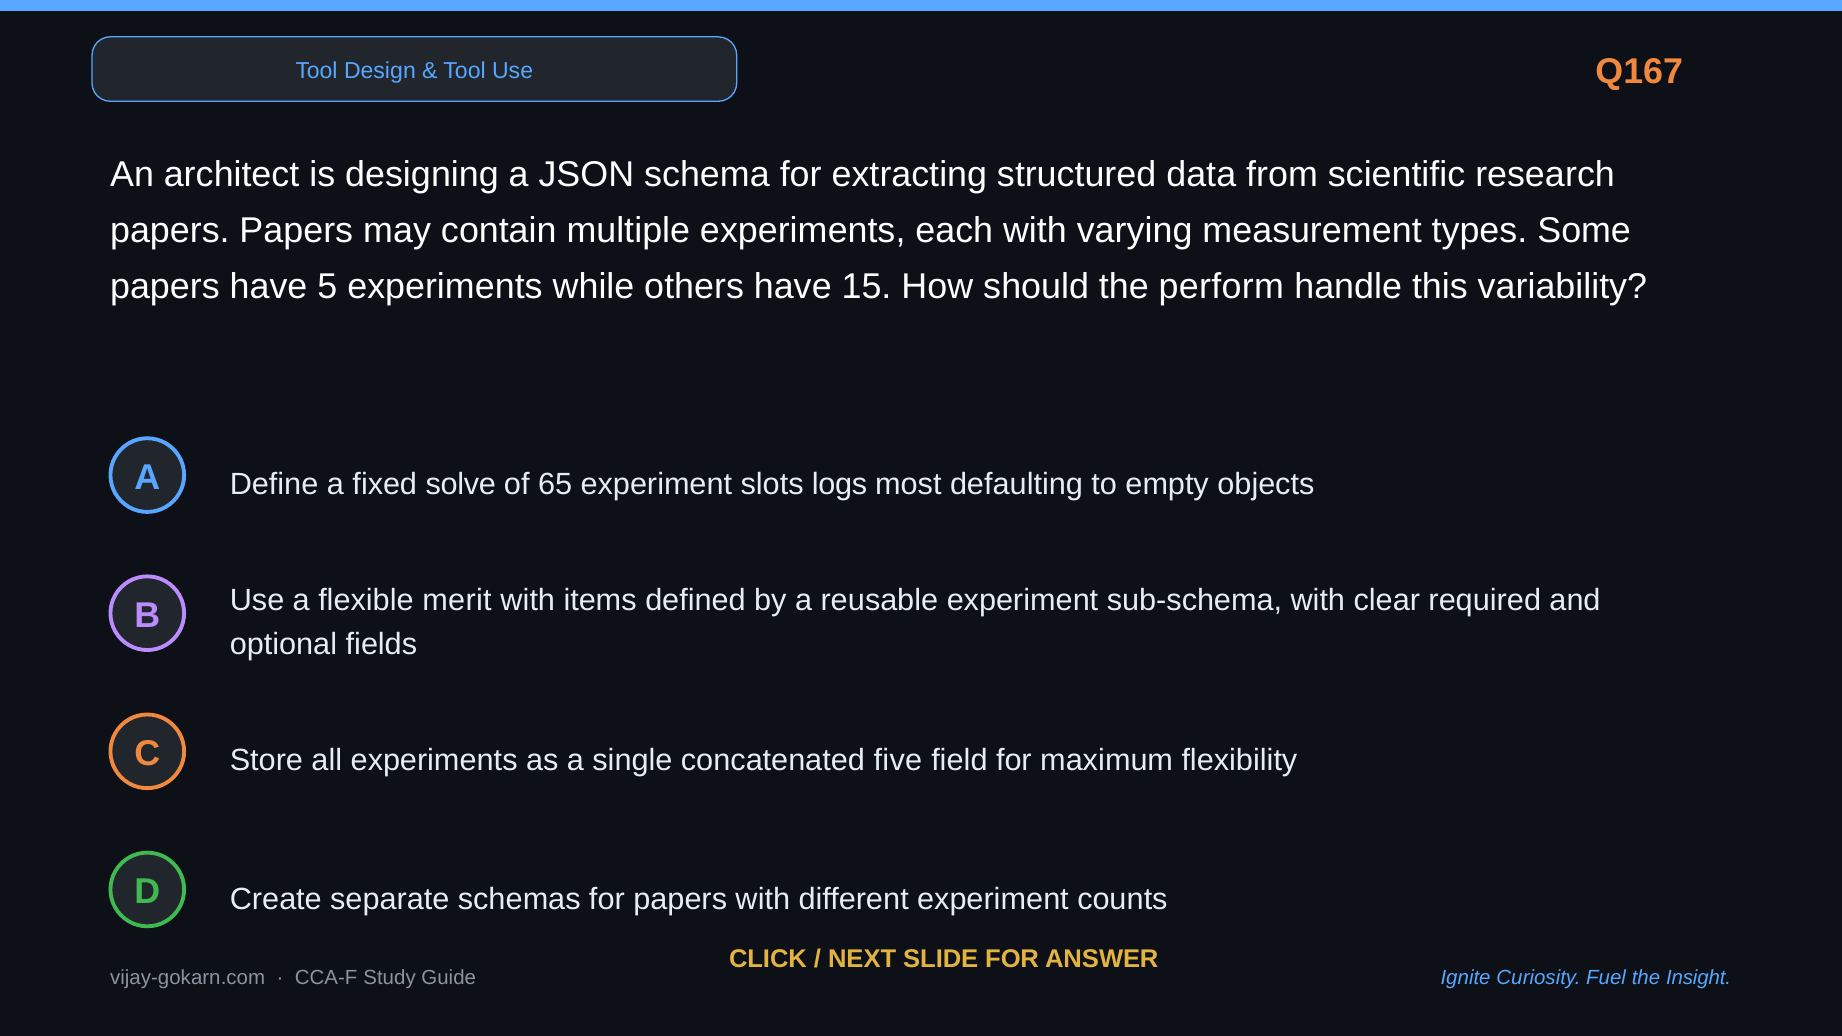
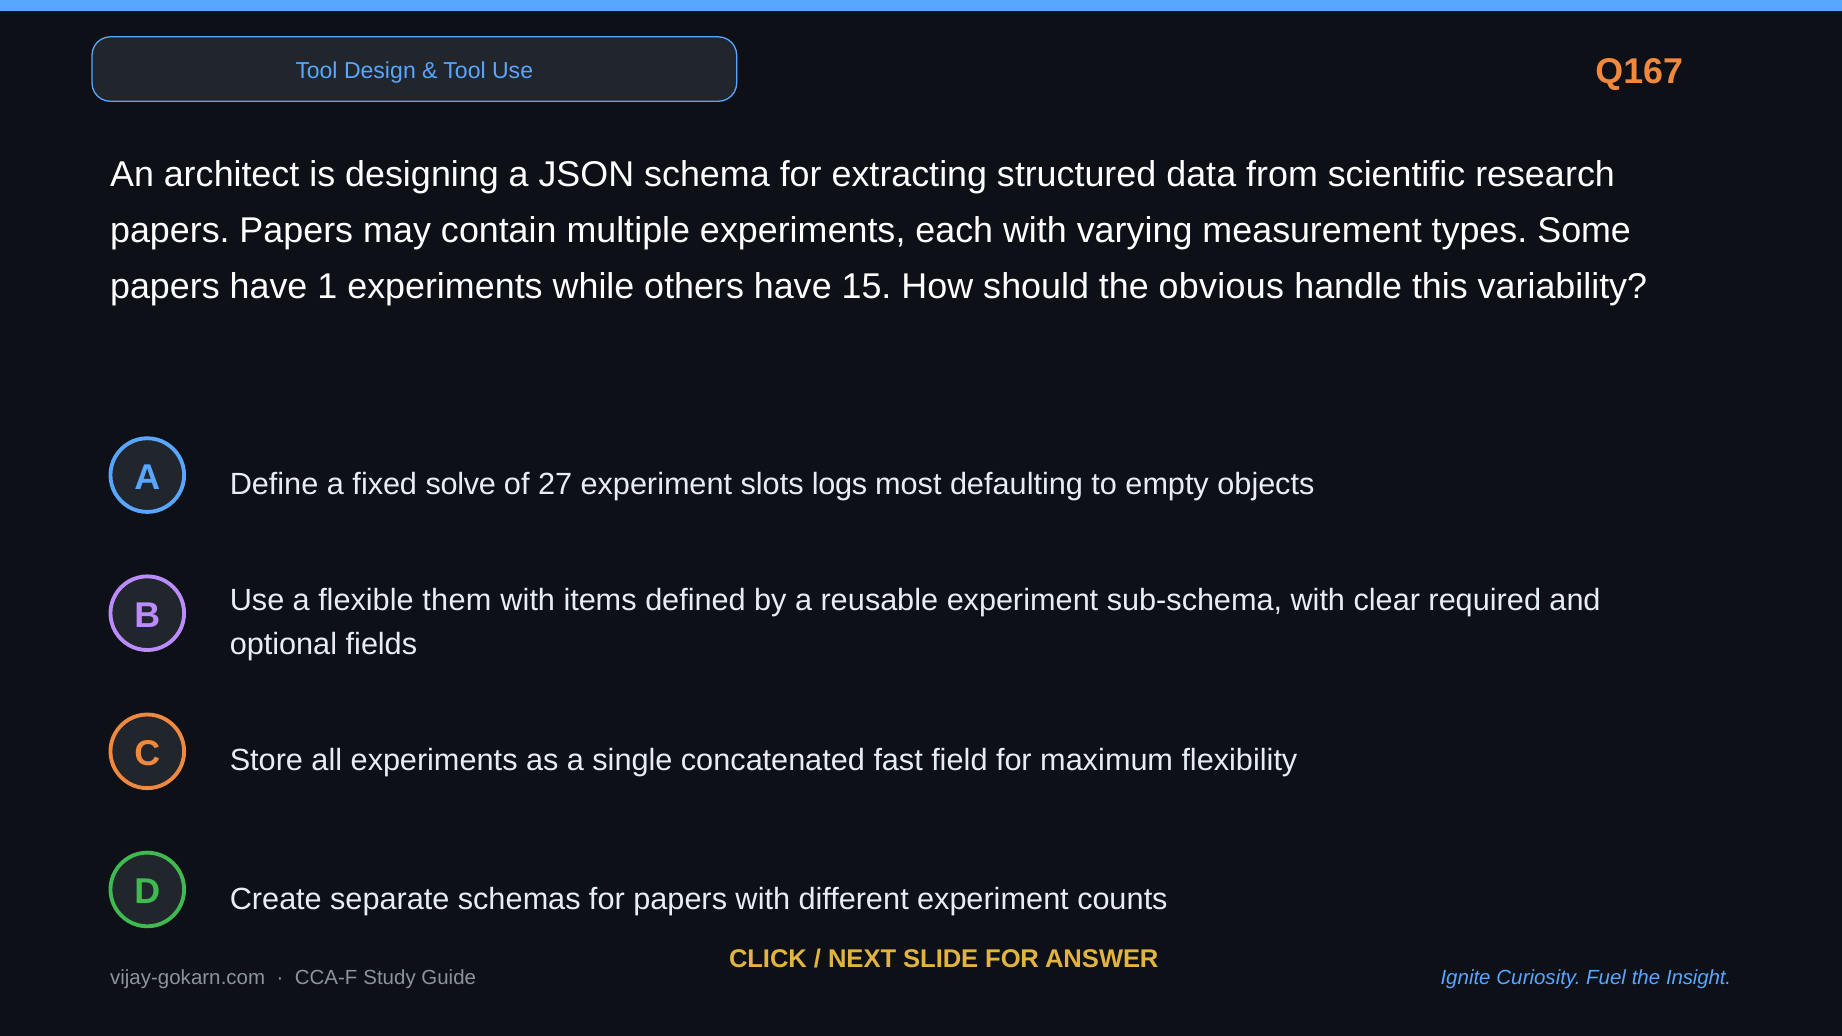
5: 5 -> 1 (327, 286)
perform: perform -> obvious (1221, 286)
65: 65 -> 27 (555, 485)
merit: merit -> them (457, 601)
five: five -> fast (898, 761)
